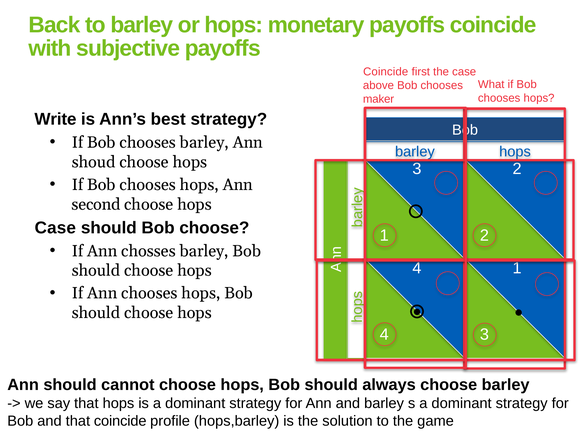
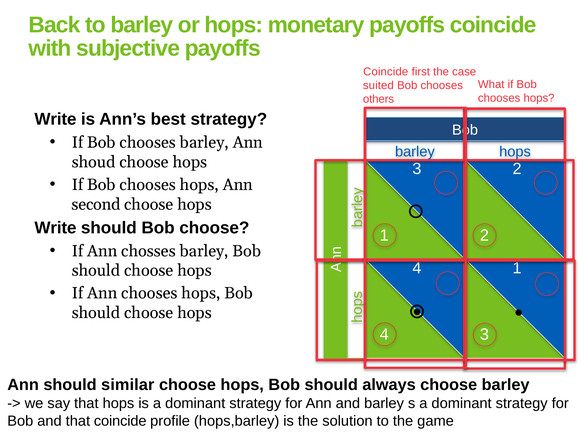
above: above -> suited (378, 85)
maker: maker -> others (379, 99)
Case: Case -> Write (55, 228)
cannot: cannot -> similar (128, 385)
